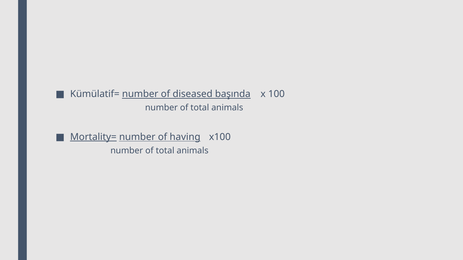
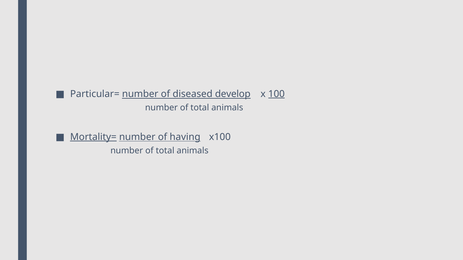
Kümülatif=: Kümülatif= -> Particular= (95, 94)
başında: başında -> develop (233, 94)
100 underline: none -> present (276, 94)
